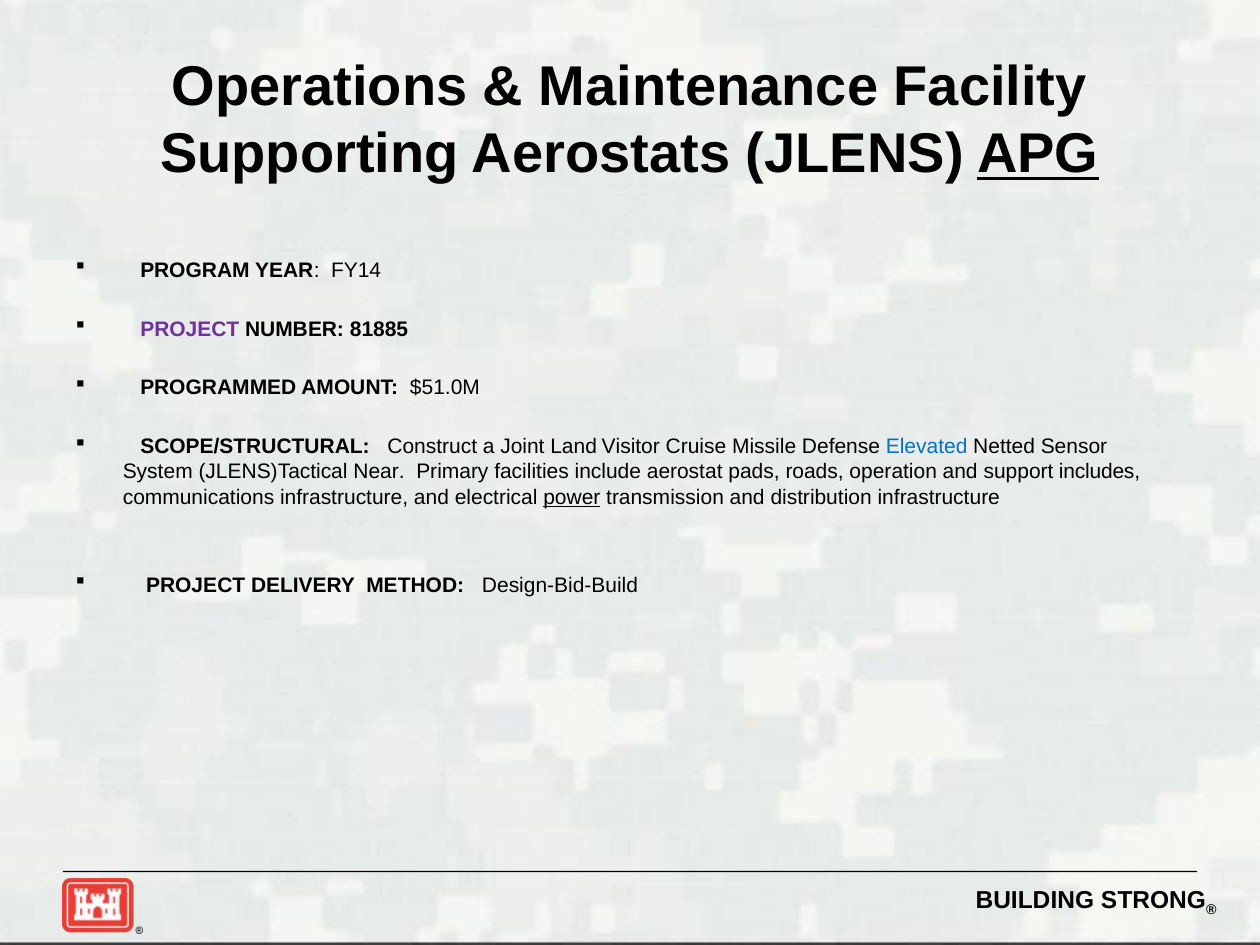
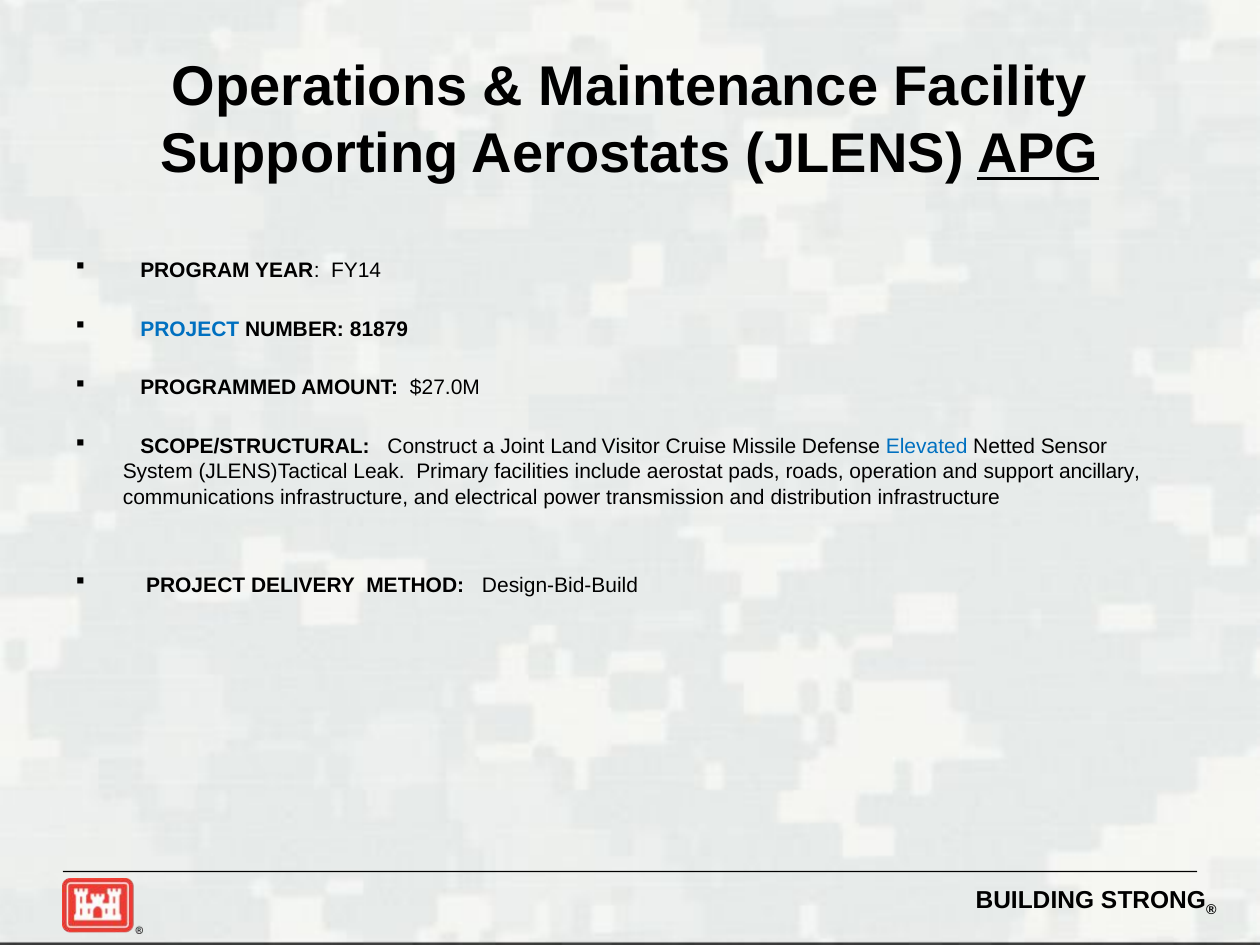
PROJECT colour: purple -> blue (190, 329)
81885: 81885 -> 81879 (379, 329)
$51.0M: $51.0M -> $27.0M (445, 388)
Near: Near -> Leak (379, 472)
includes: includes -> ancillary (1100, 472)
power underline: present -> none (572, 497)
